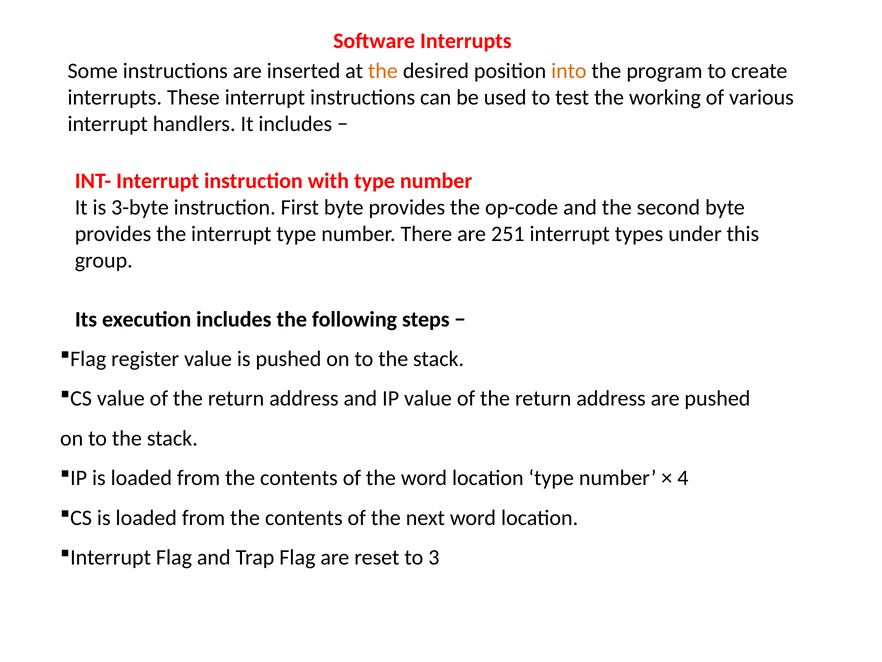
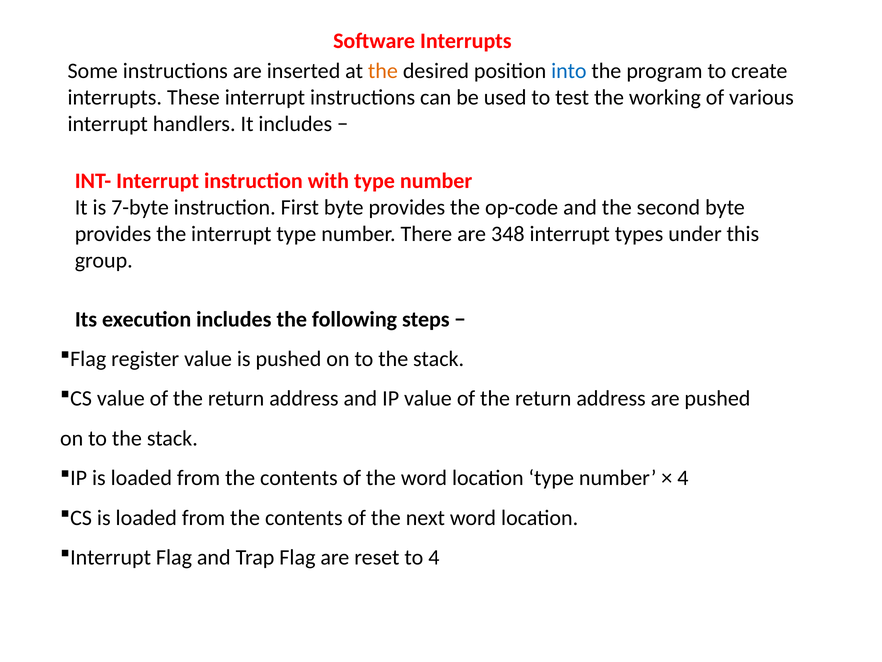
into colour: orange -> blue (569, 71)
3-byte: 3-byte -> 7-byte (140, 207)
251: 251 -> 348 (508, 234)
to 3: 3 -> 4 (434, 557)
